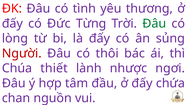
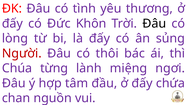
Từng: Từng -> Khôn (91, 24)
Đâu colour: green -> black (154, 24)
thiết: thiết -> từng (54, 68)
nhược: nhược -> miệng (128, 68)
